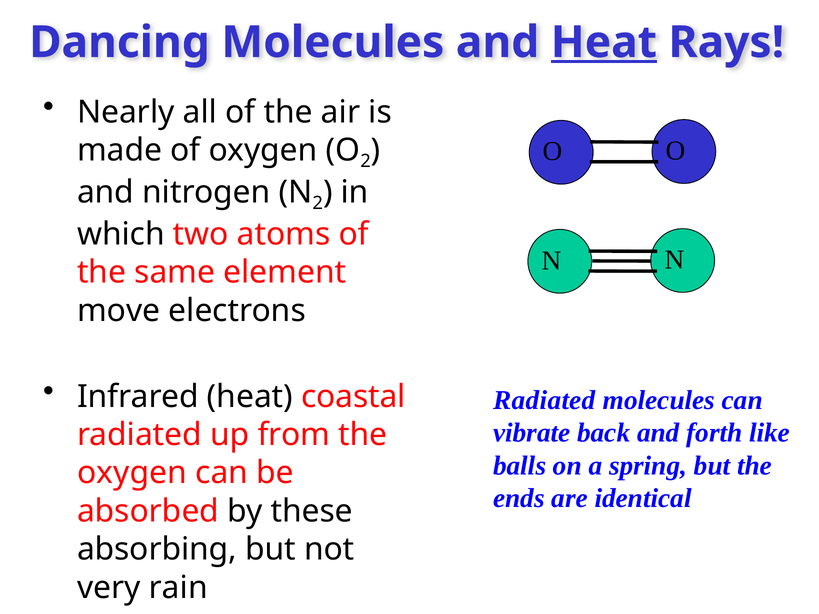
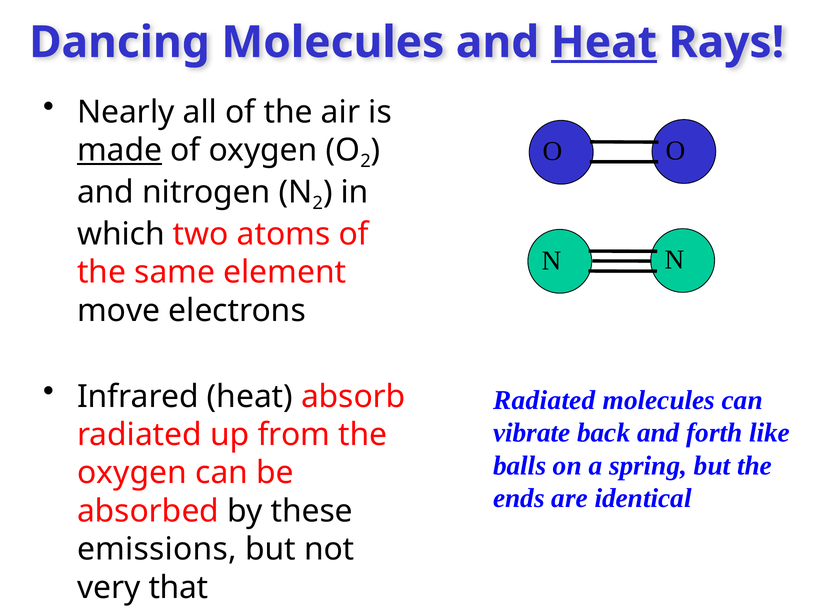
made underline: none -> present (120, 150)
coastal: coastal -> absorb (353, 397)
absorbing: absorbing -> emissions (157, 550)
rain: rain -> that (178, 588)
